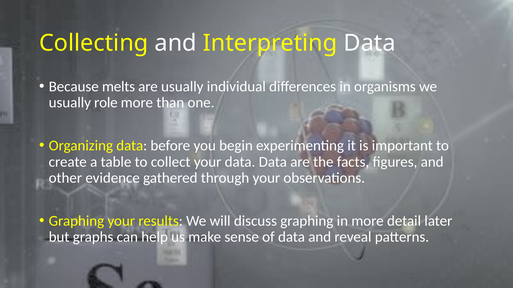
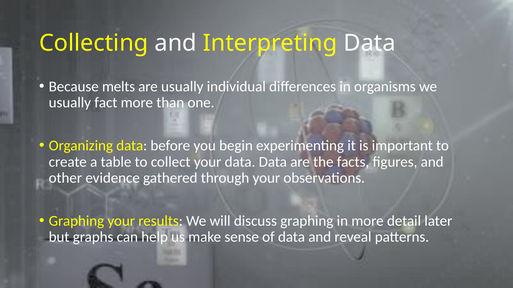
role: role -> fact (106, 103)
